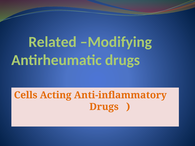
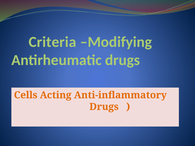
Related: Related -> Criteria (52, 42)
